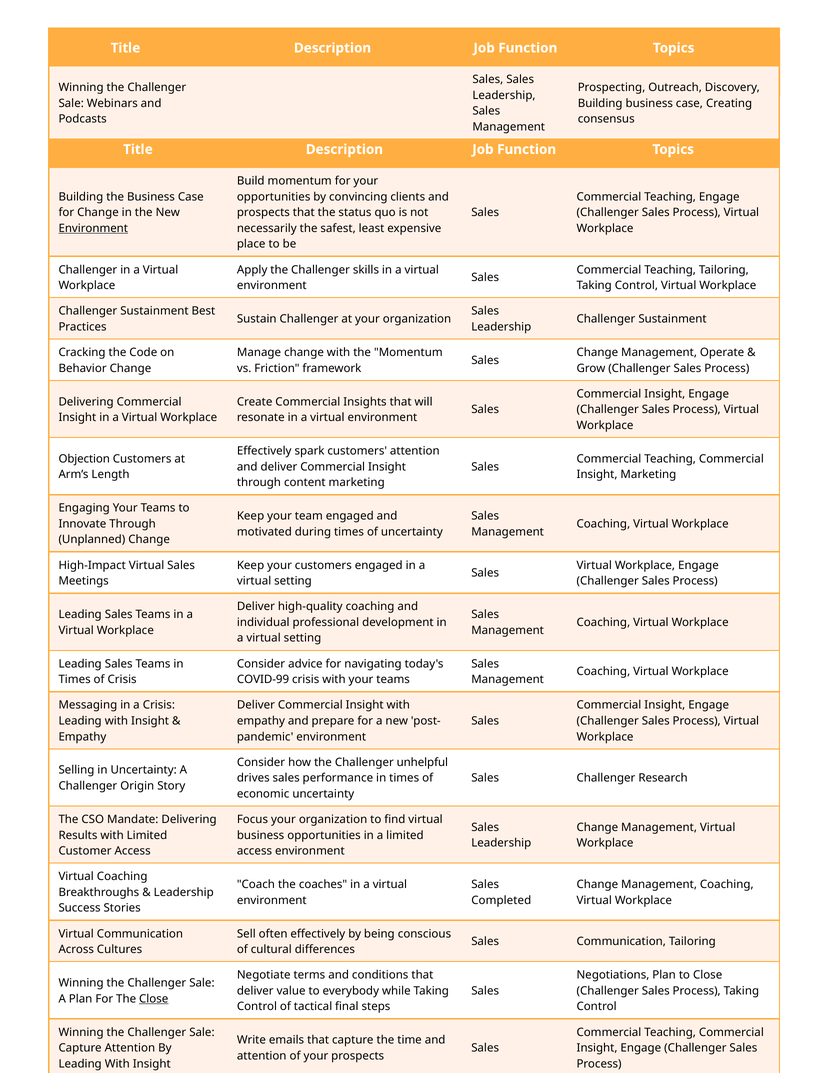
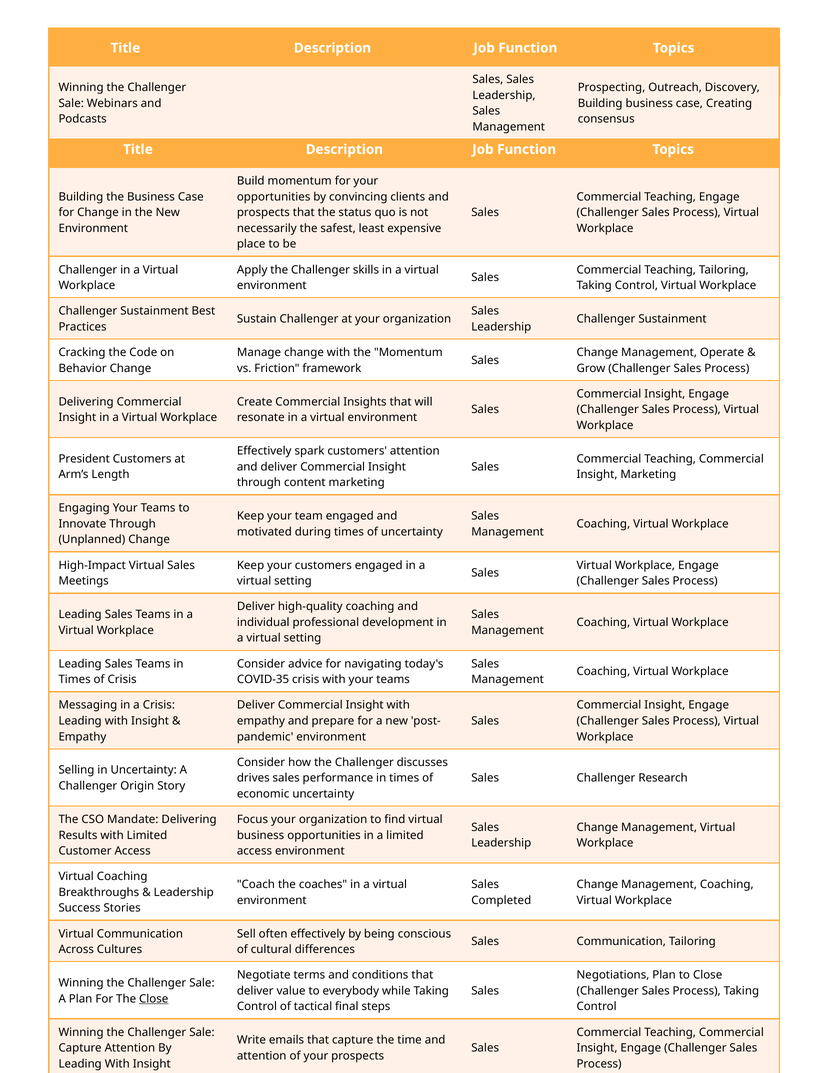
Environment underline: present -> none (93, 228)
Objection: Objection -> President (84, 459)
COVID-99: COVID-99 -> COVID-35 (263, 679)
unhelpful: unhelpful -> discusses (422, 762)
